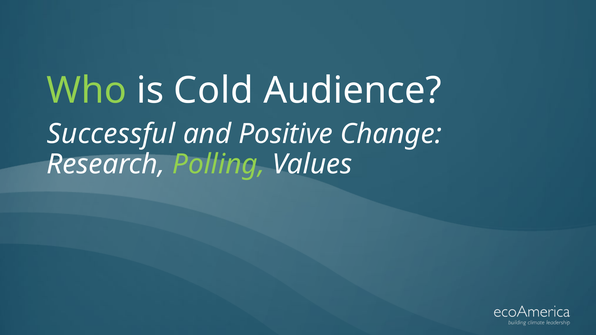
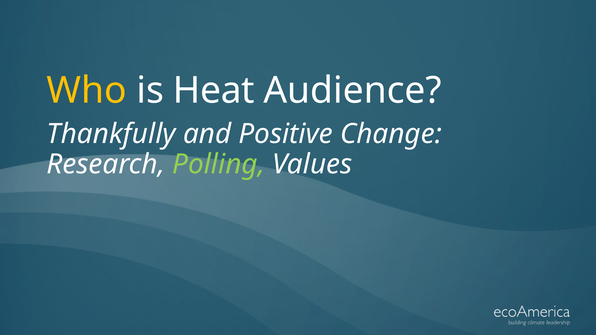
Who colour: light green -> yellow (87, 91)
Cold: Cold -> Heat (214, 91)
Successful: Successful -> Thankfully (111, 134)
